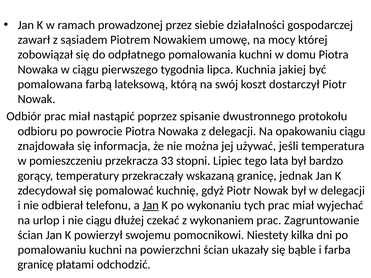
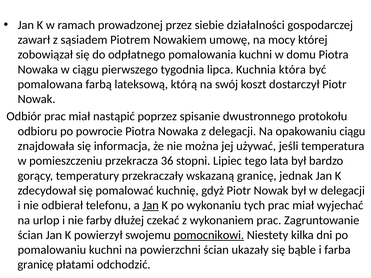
jakiej: jakiej -> która (292, 70)
33: 33 -> 36 (167, 161)
nie ciągu: ciągu -> farby (99, 220)
pomocnikowi underline: none -> present (209, 235)
